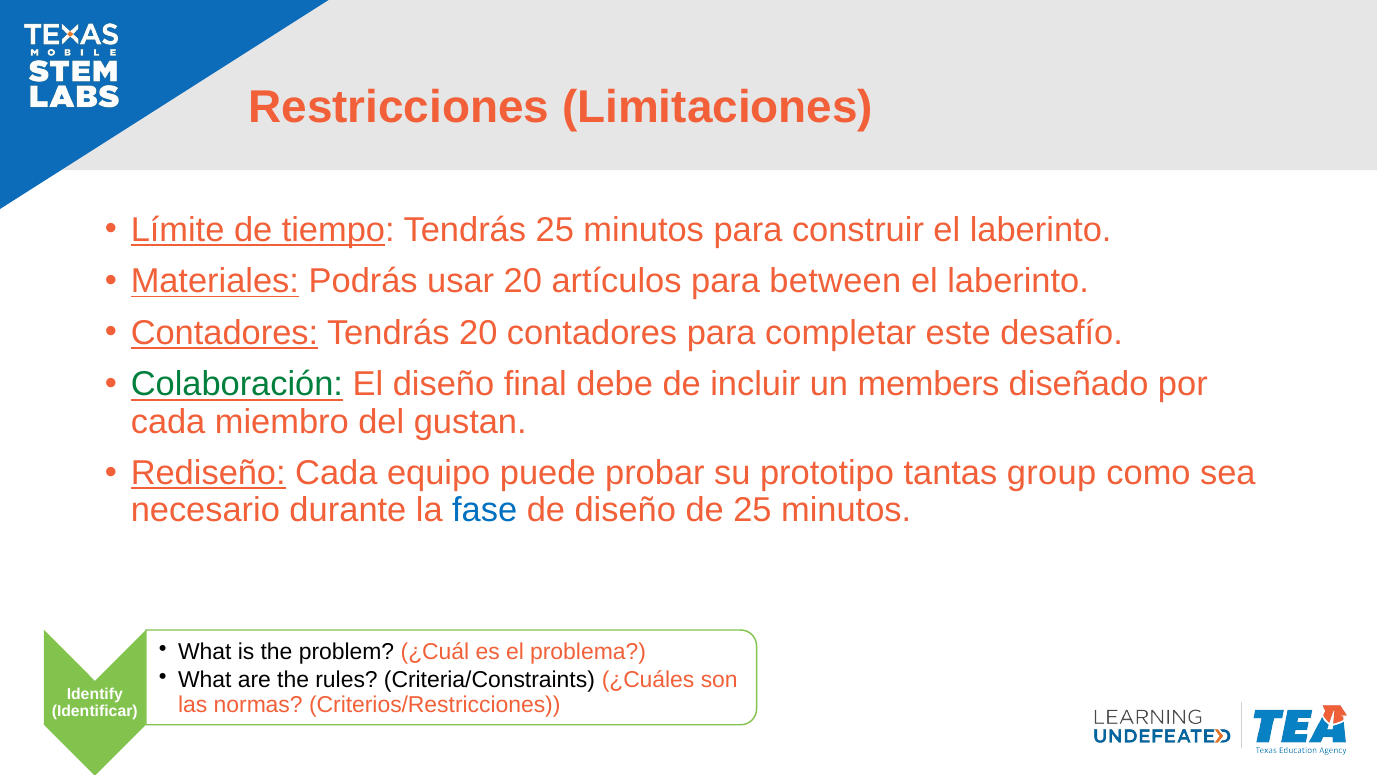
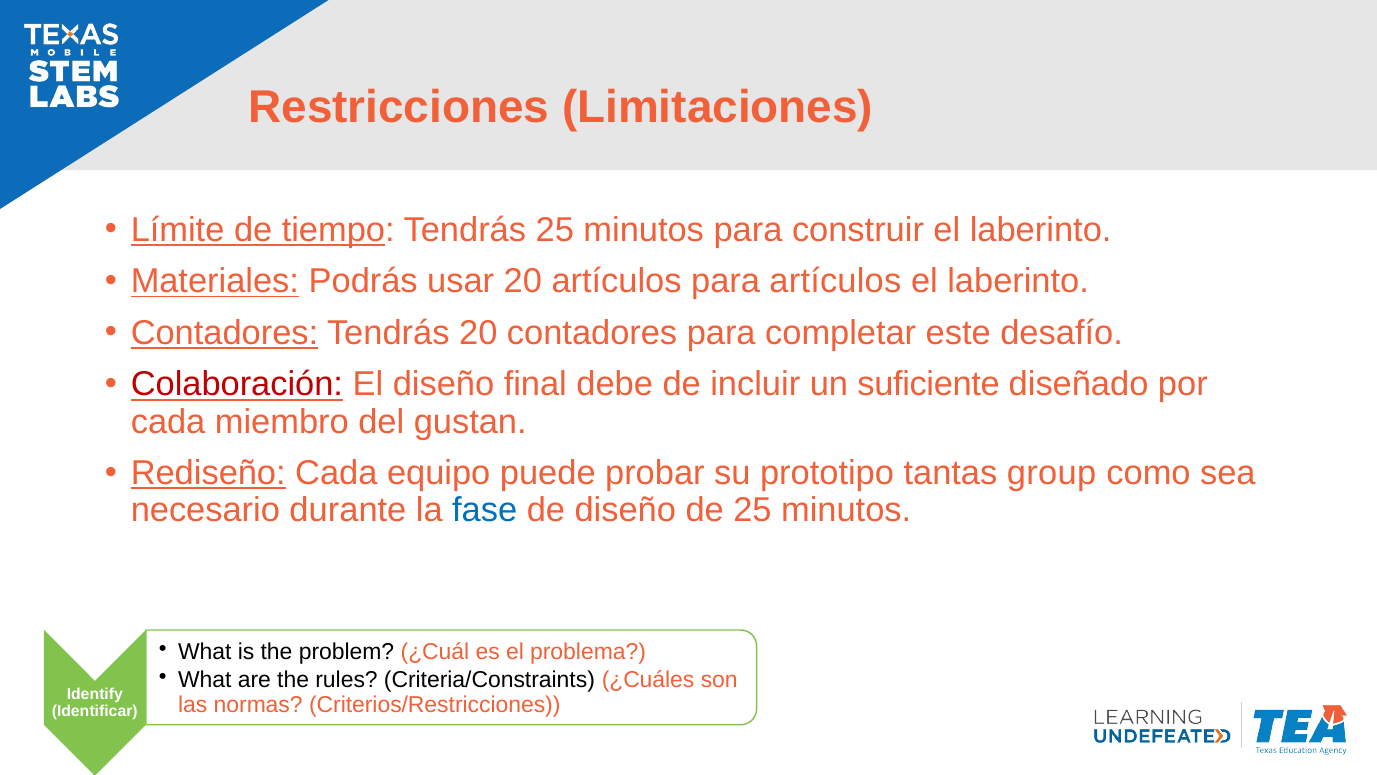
para between: between -> artículos (835, 281)
Colaboración colour: green -> red (237, 384)
members: members -> suficiente (929, 384)
